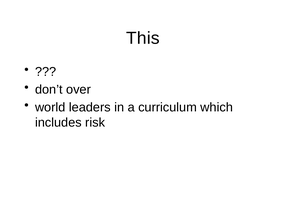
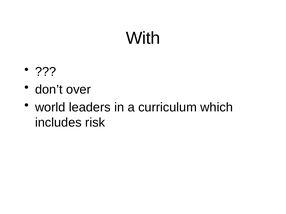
This: This -> With (143, 38)
